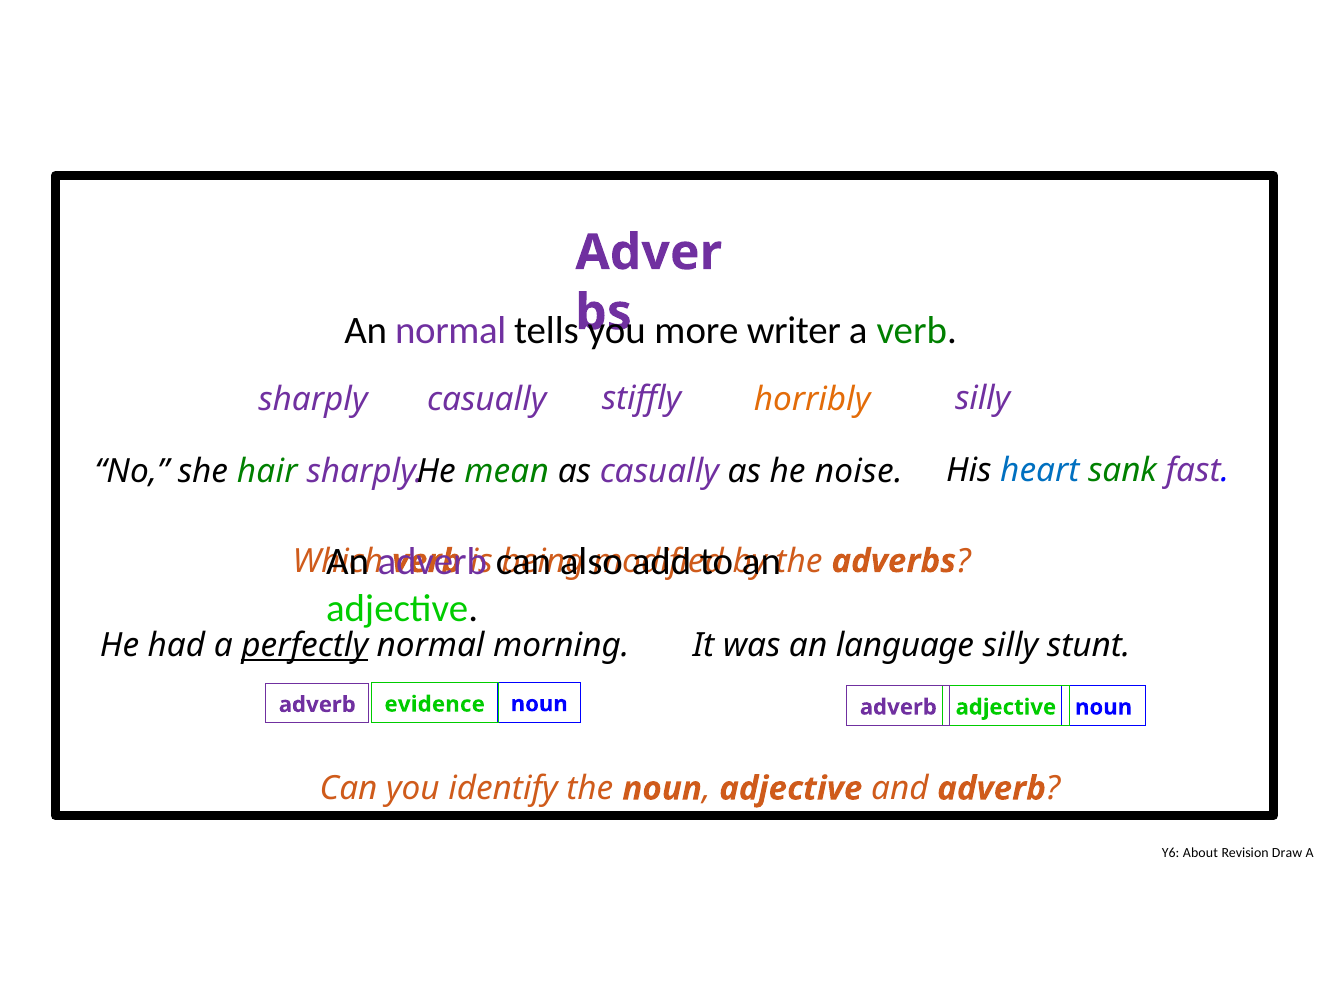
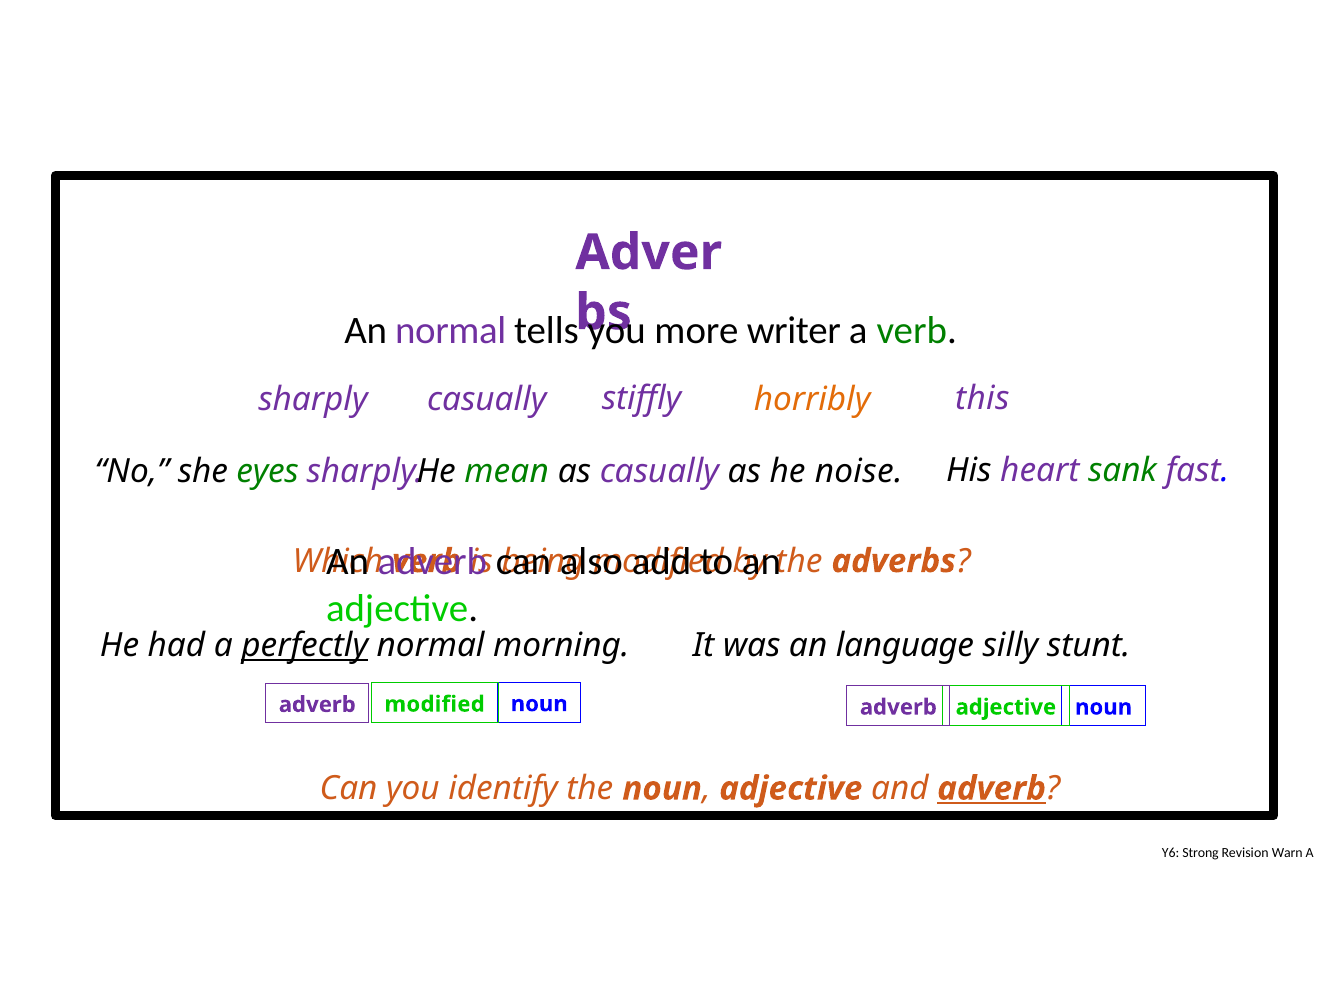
silly: silly -> this (982, 398)
hair: hair -> eyes (268, 471)
heart colour: blue -> purple (1040, 471)
evidence: evidence -> modified (435, 704)
adverb underline: none -> present (992, 788)
About: About -> Strong (1201, 853)
Draw: Draw -> Warn (1287, 853)
